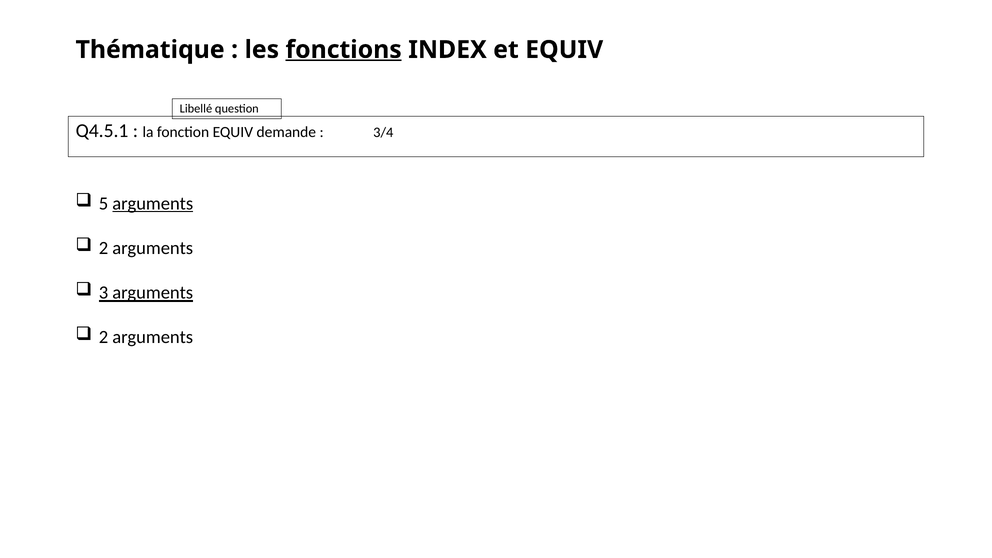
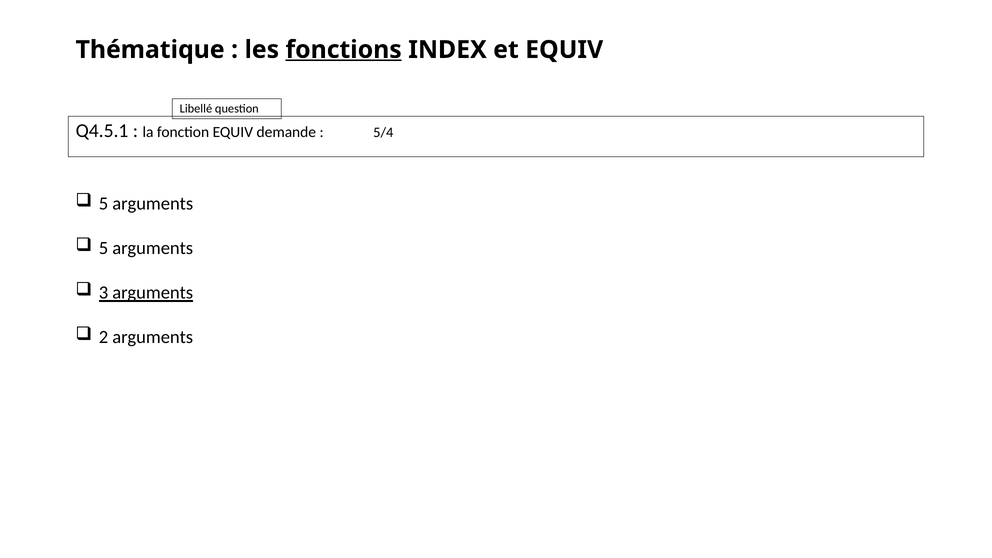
3/4: 3/4 -> 5/4 (383, 132)
arguments underline: present -> none (153, 203)
2: 2 -> 5 (103, 248)
